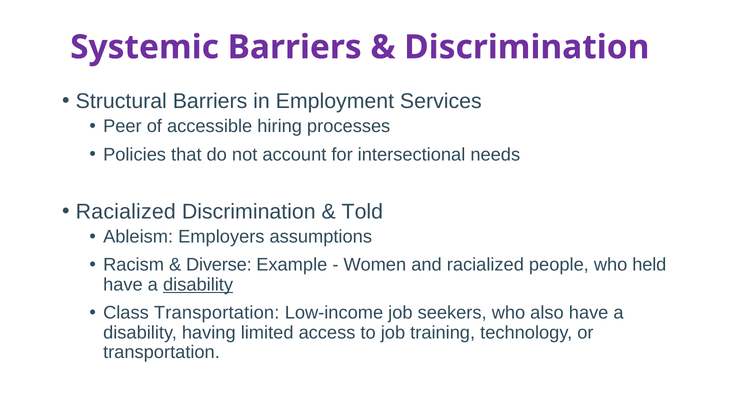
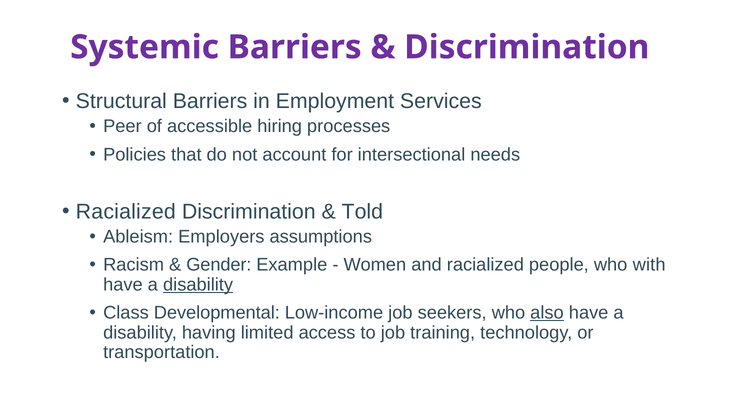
Diverse: Diverse -> Gender (219, 265)
held: held -> with (649, 265)
Class Transportation: Transportation -> Developmental (217, 313)
also underline: none -> present (547, 313)
